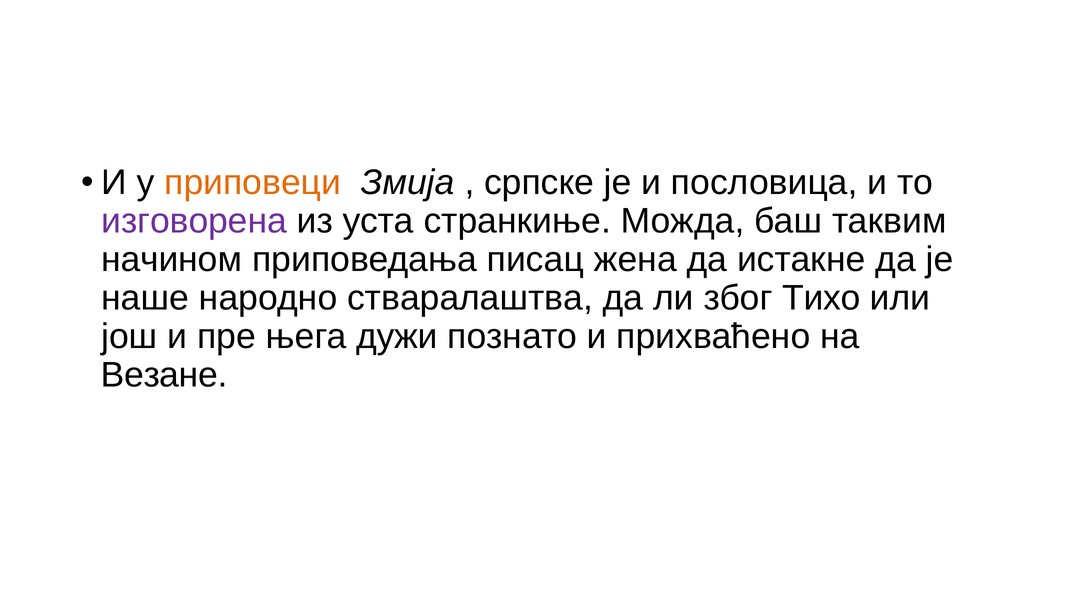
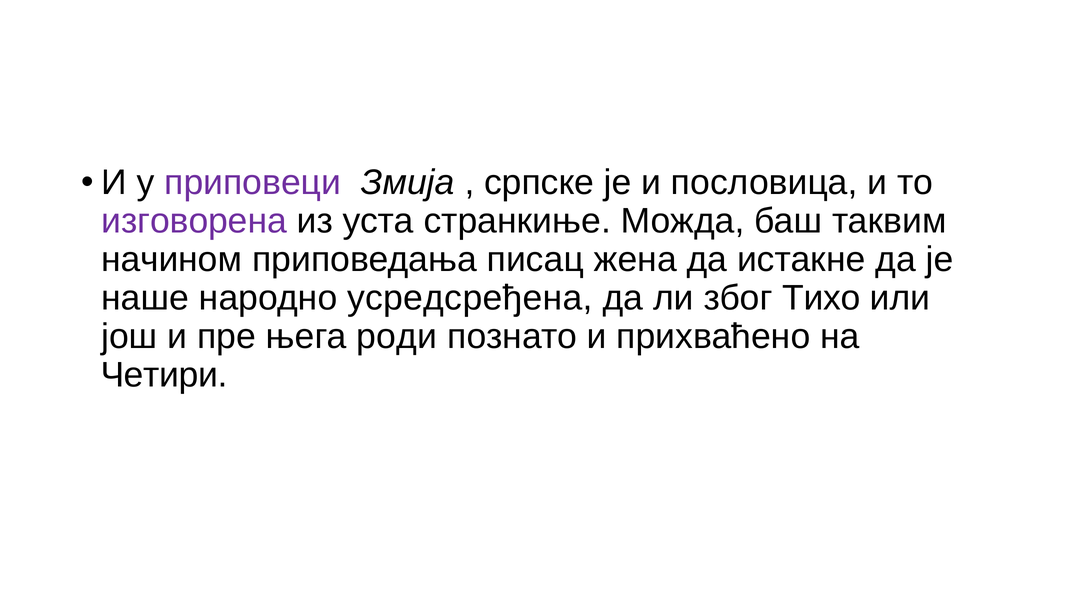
приповеци colour: orange -> purple (253, 183)
стваралаштва: стваралаштва -> усредсређена (470, 298)
дужи: дужи -> роди (397, 337)
Везане: Везане -> Четири (164, 375)
